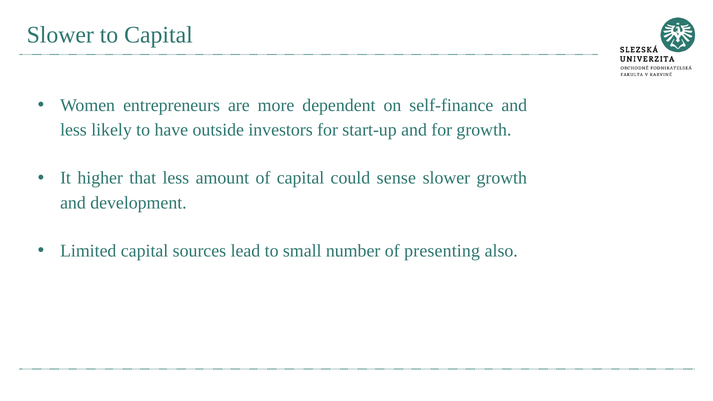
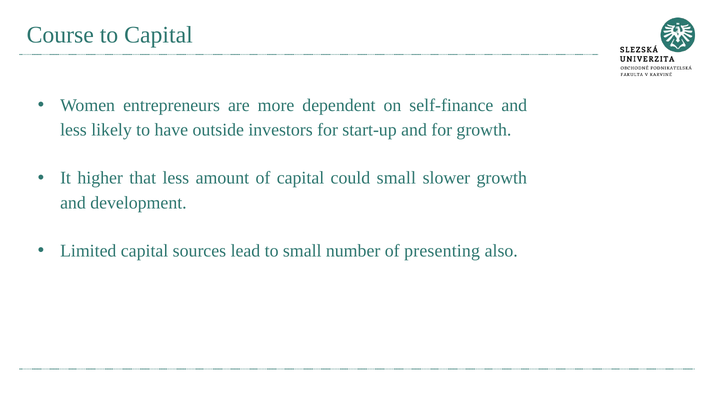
Slower: Slower -> Course (60, 35)
could sense: sense -> small (396, 178)
